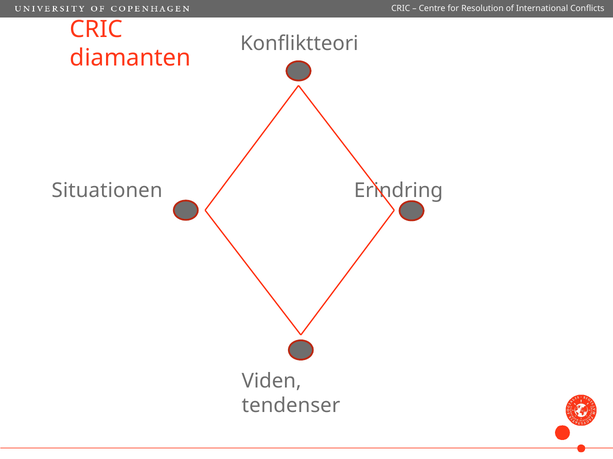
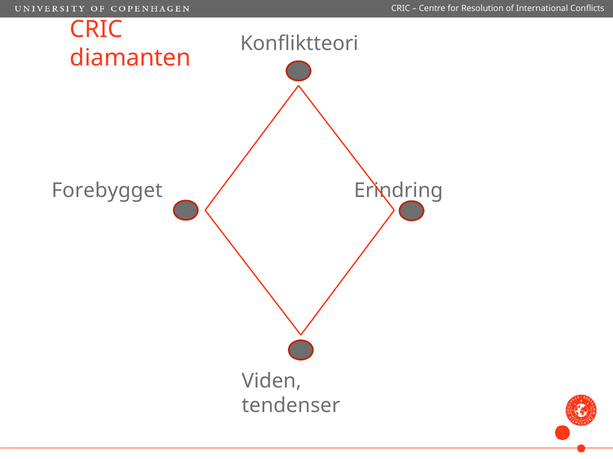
Situationen: Situationen -> Forebygget (107, 191)
